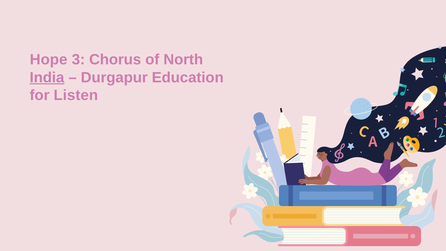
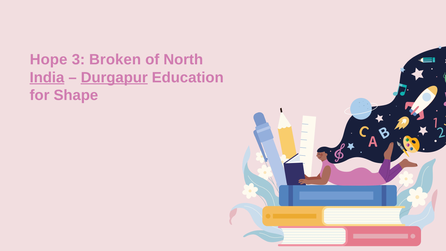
Chorus: Chorus -> Broken (115, 60)
Durgapur underline: none -> present (114, 77)
Listen: Listen -> Shape (76, 95)
